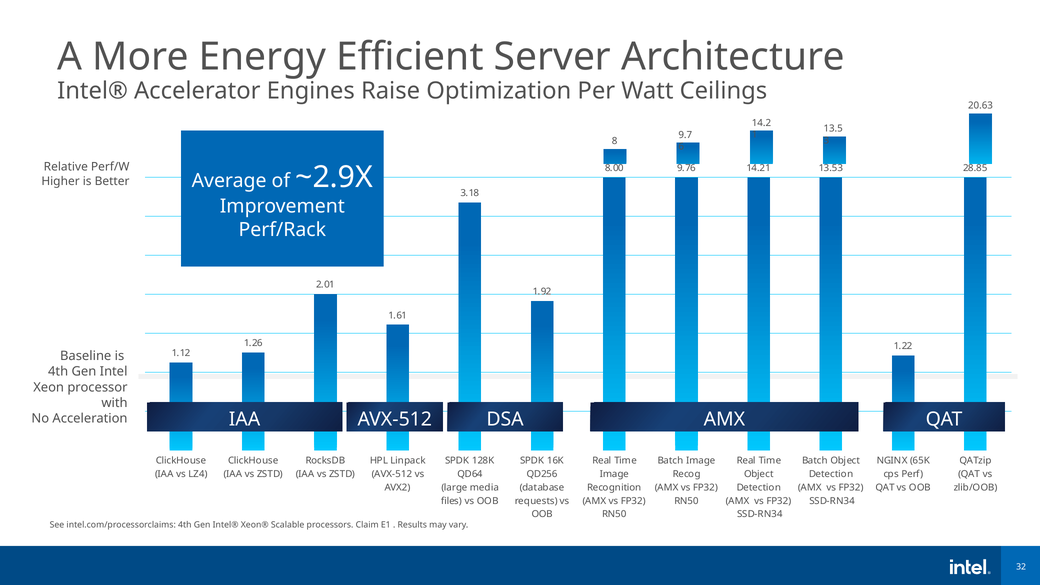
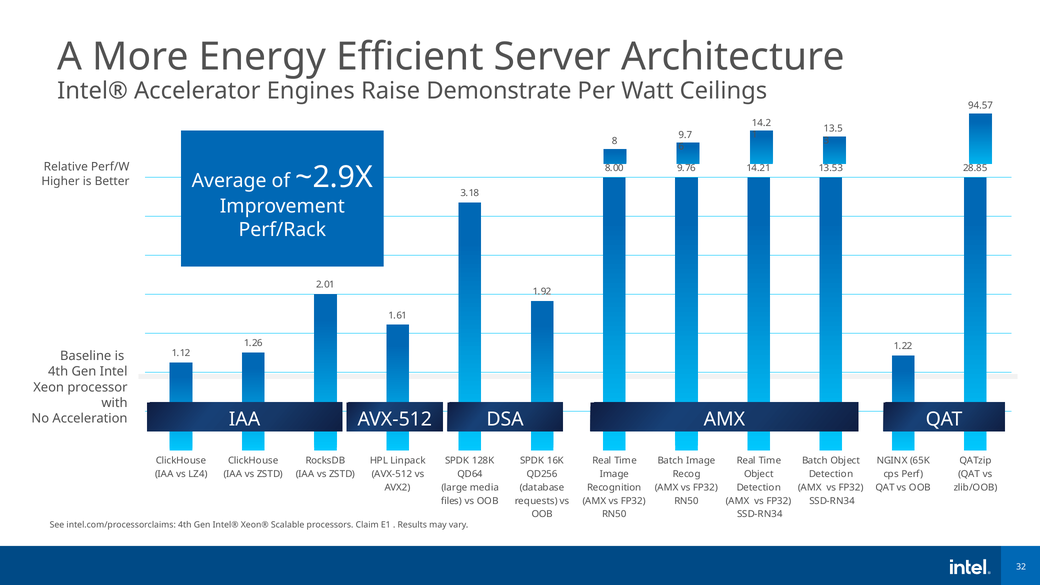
Optimization: Optimization -> Demonstrate (499, 91)
20.63: 20.63 -> 94.57 (980, 106)
